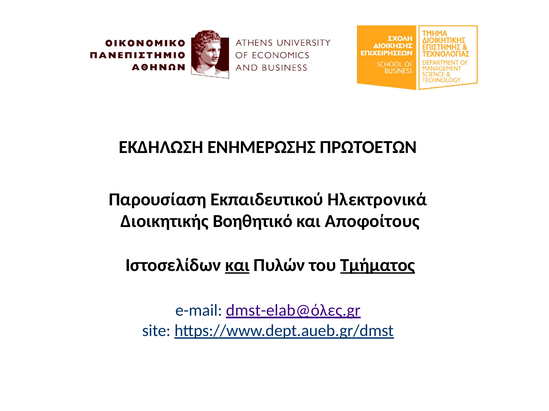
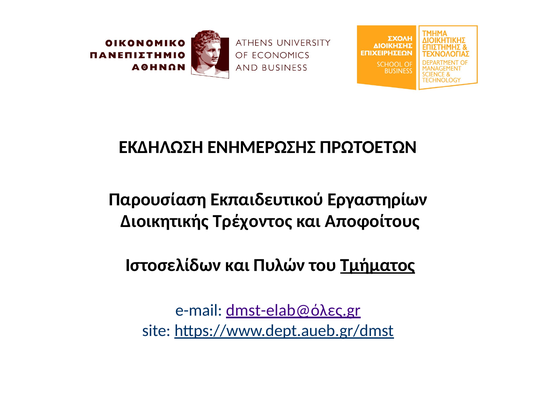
Ηλεκτρονικά: Ηλεκτρονικά -> Εργαστηρίων (377, 200)
Βοηθητικό: Βοηθητικό -> Τρέχοντος (252, 222)
και underline: present -> none (237, 266)
